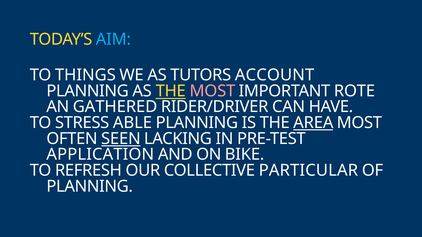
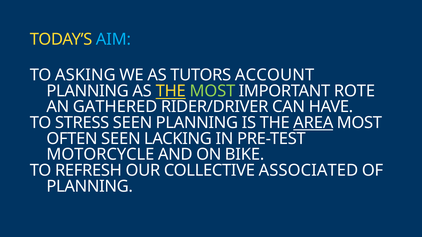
THINGS: THINGS -> ASKING (85, 75)
MOST colour: pink -> light green (212, 91)
STRESS ABLE: ABLE -> SEEN (133, 123)
SEEN underline: present -> none (121, 139)
APPLICATION: APPLICATION -> MOTORCYCLE (100, 155)
PARTICULAR: PARTICULAR -> ASSOCIATED (308, 171)
